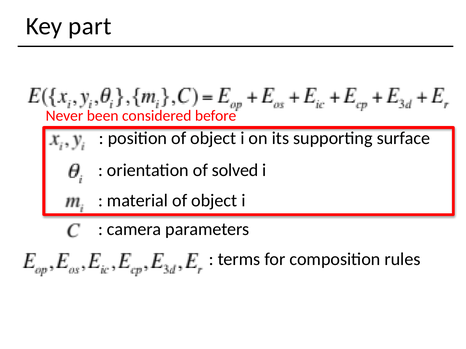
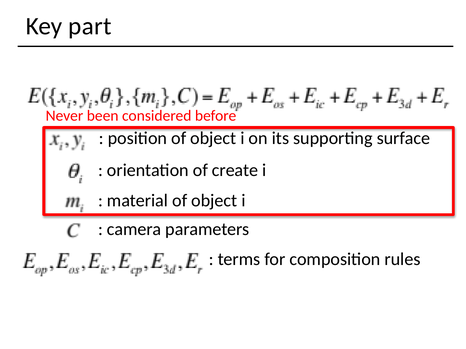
solved: solved -> create (235, 170)
